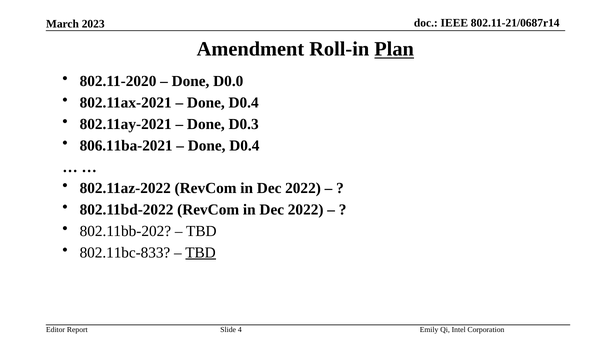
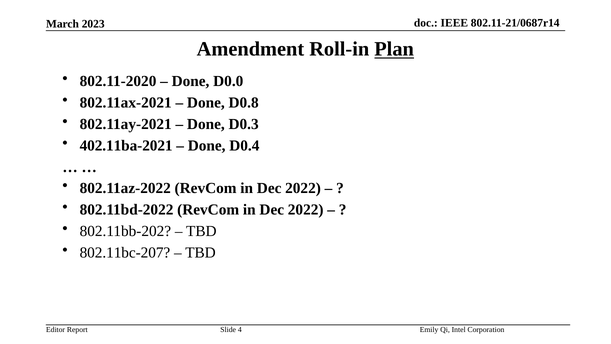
D0.4: D0.4 -> D0.8 (244, 103)
806.11ba-2021: 806.11ba-2021 -> 402.11ba-2021 (126, 145)
802.11bc-833: 802.11bc-833 -> 802.11bc-207 (125, 252)
TBD underline: present -> none (201, 252)
